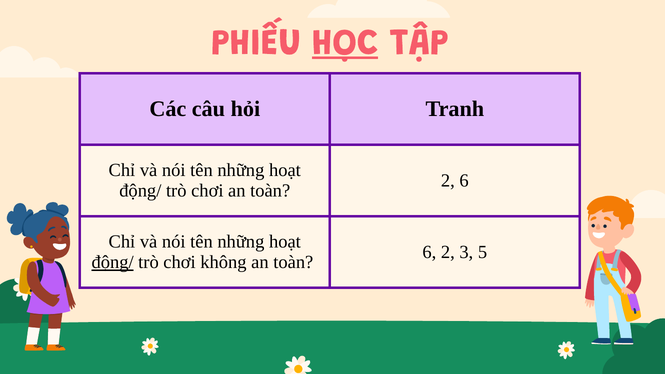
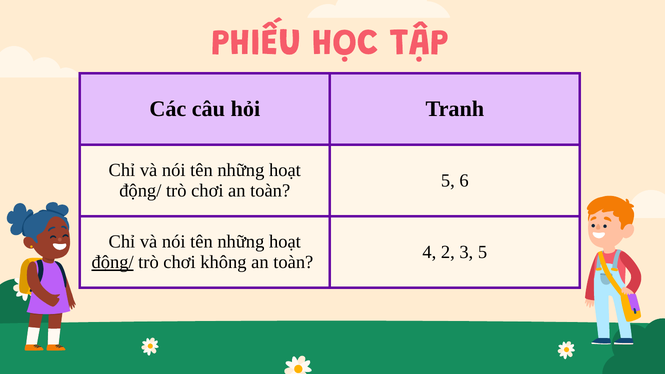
HỌC underline: present -> none (345, 42)
2: 2 -> 5 (448, 181)
6: 6 -> 4 (429, 252)
